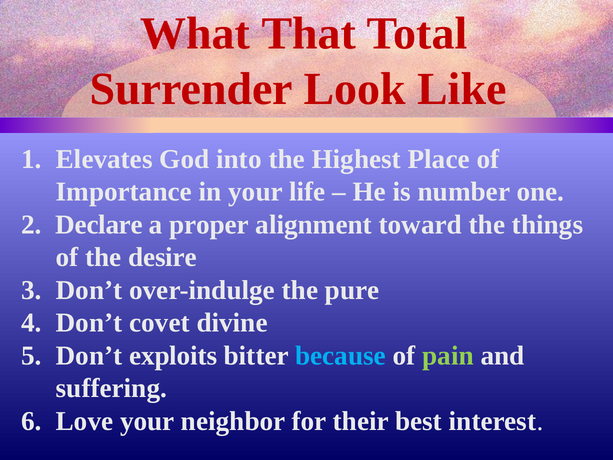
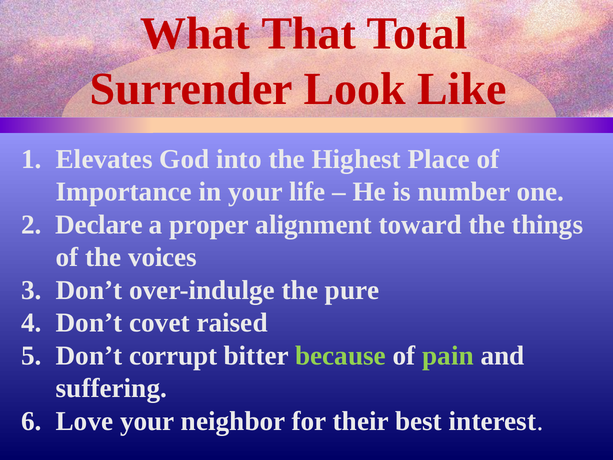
desire: desire -> voices (163, 257)
divine: divine -> raised (232, 323)
exploits: exploits -> corrupt (173, 355)
because colour: light blue -> light green (341, 355)
